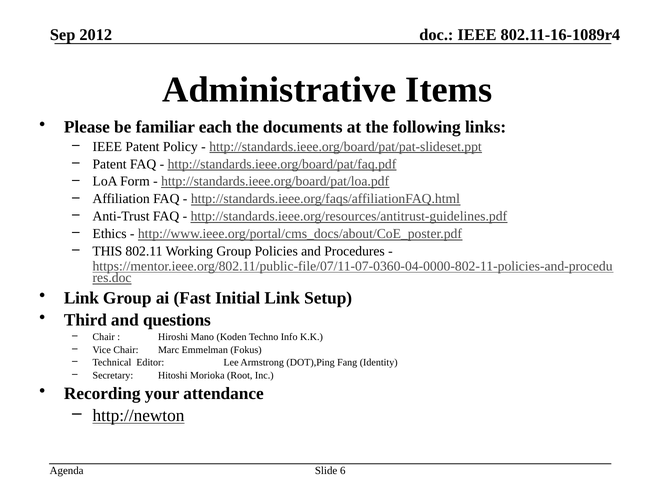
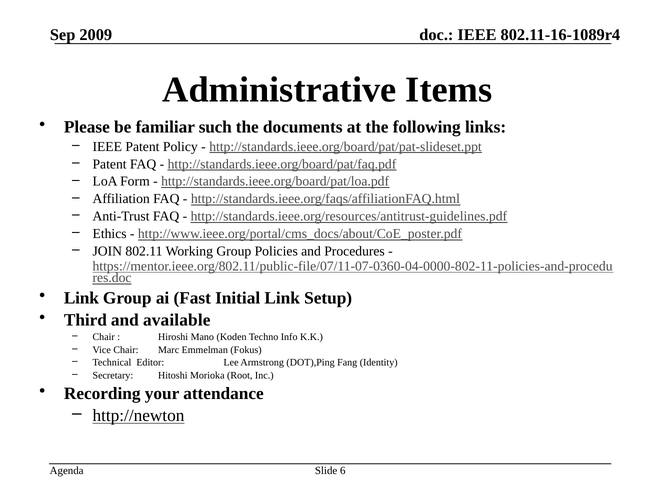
2012: 2012 -> 2009 (96, 35)
each: each -> such (215, 127)
THIS: THIS -> JOIN (107, 252)
questions: questions -> available (177, 320)
